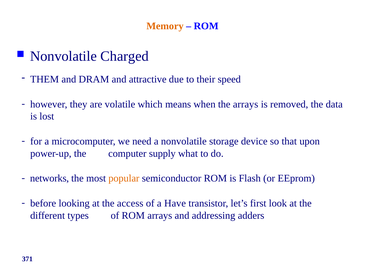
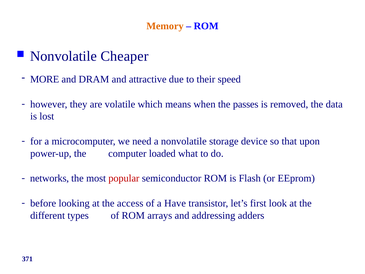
Charged: Charged -> Cheaper (125, 56)
THEM: THEM -> MORE (45, 79)
the arrays: arrays -> passes (246, 104)
supply: supply -> loaded (162, 153)
popular colour: orange -> red (124, 178)
